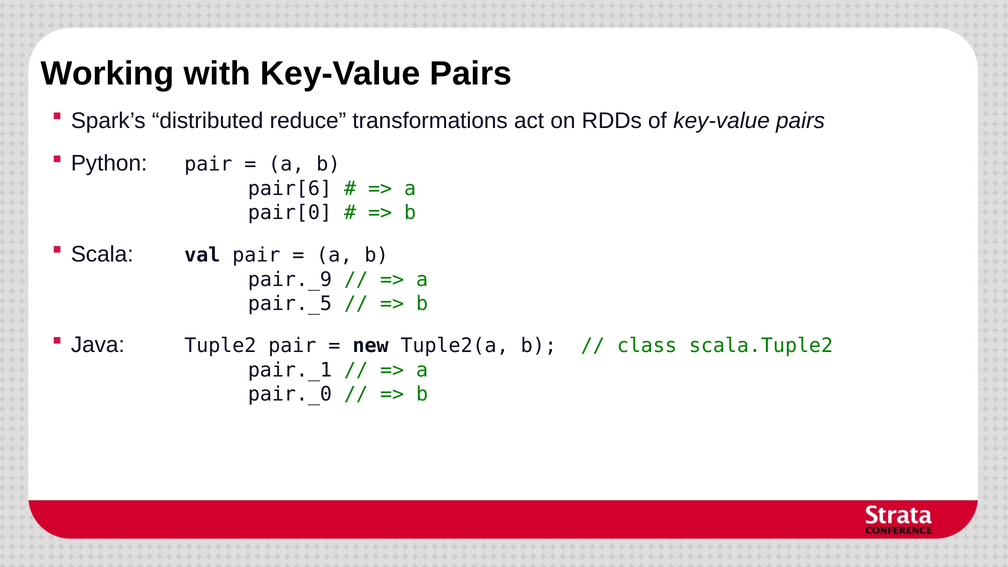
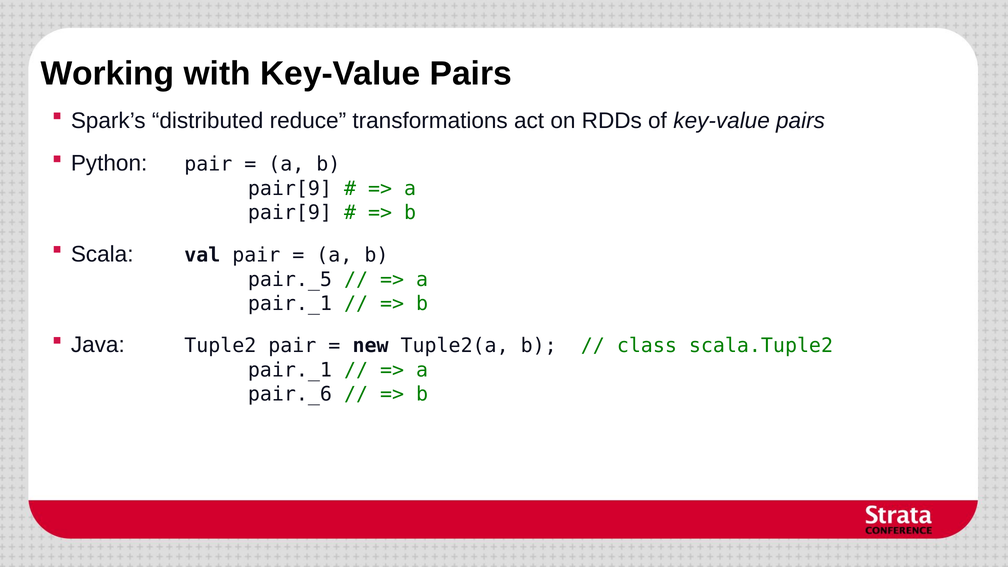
pair[6: pair[6 -> pair[9 (290, 189)
pair[0: pair[0 -> pair[9 (290, 213)
pair._9: pair._9 -> pair._5 (290, 280)
pair._5: pair._5 -> pair._1 (290, 303)
pair._0: pair._0 -> pair._6 (290, 394)
